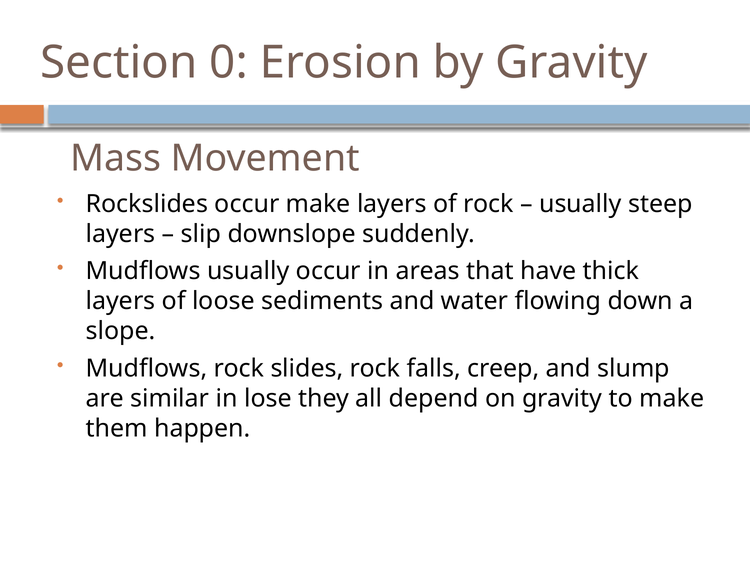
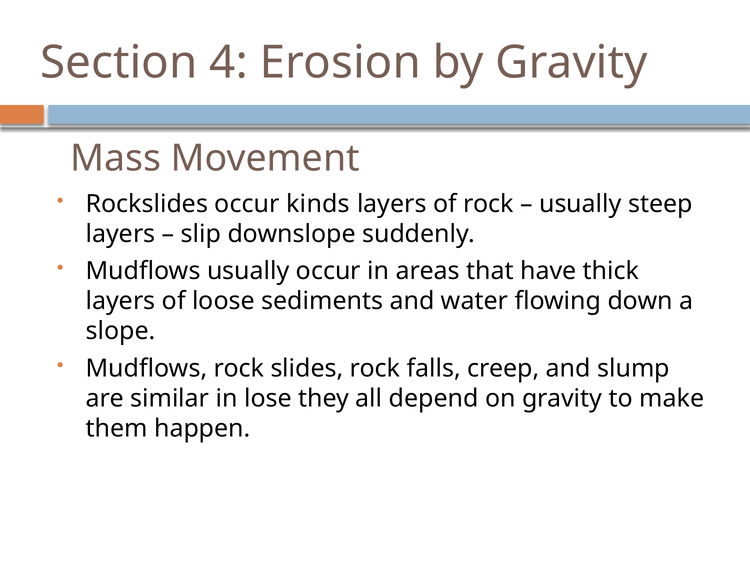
0: 0 -> 4 (229, 63)
occur make: make -> kinds (318, 204)
